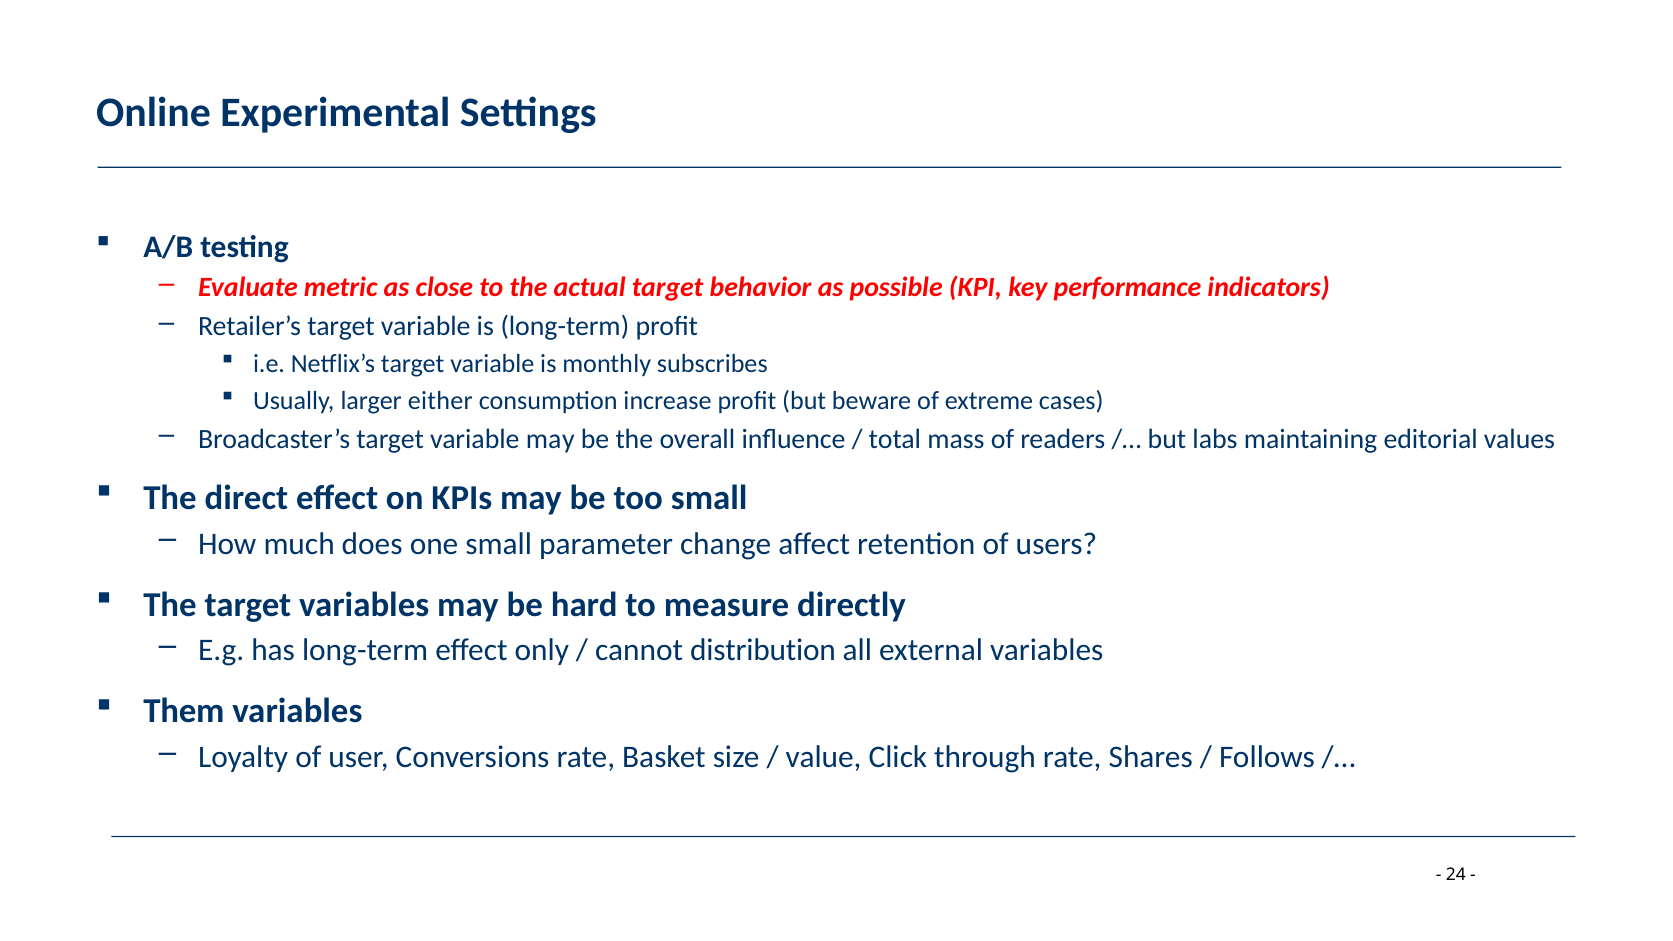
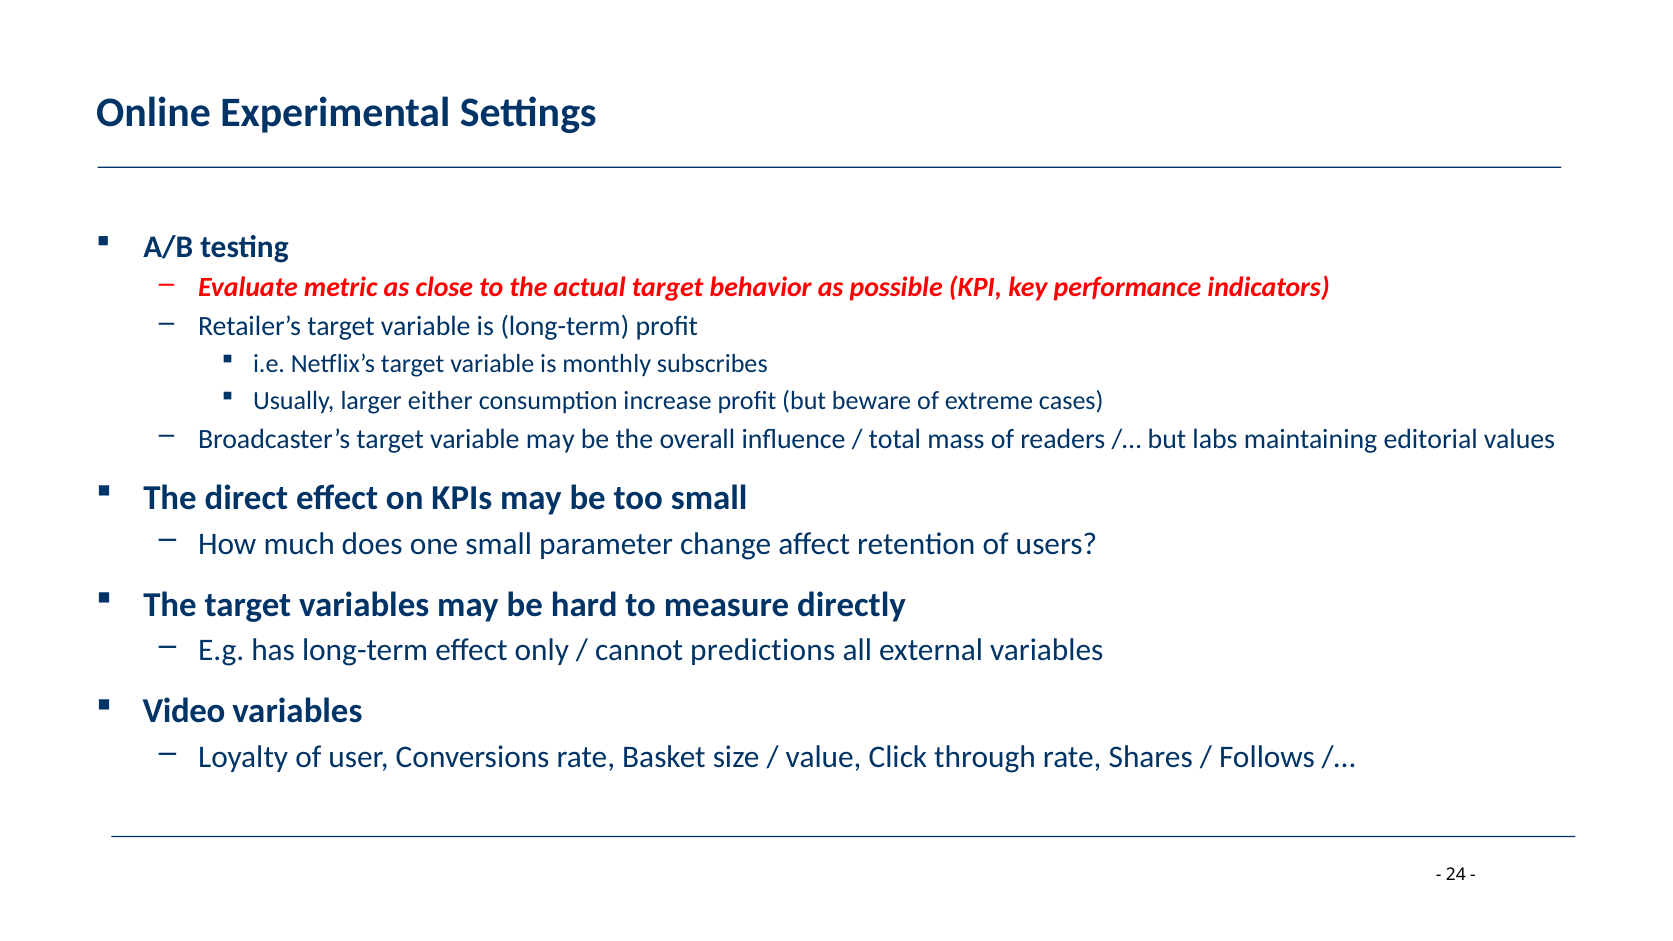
distribution: distribution -> predictions (763, 650)
Them: Them -> Video (184, 711)
